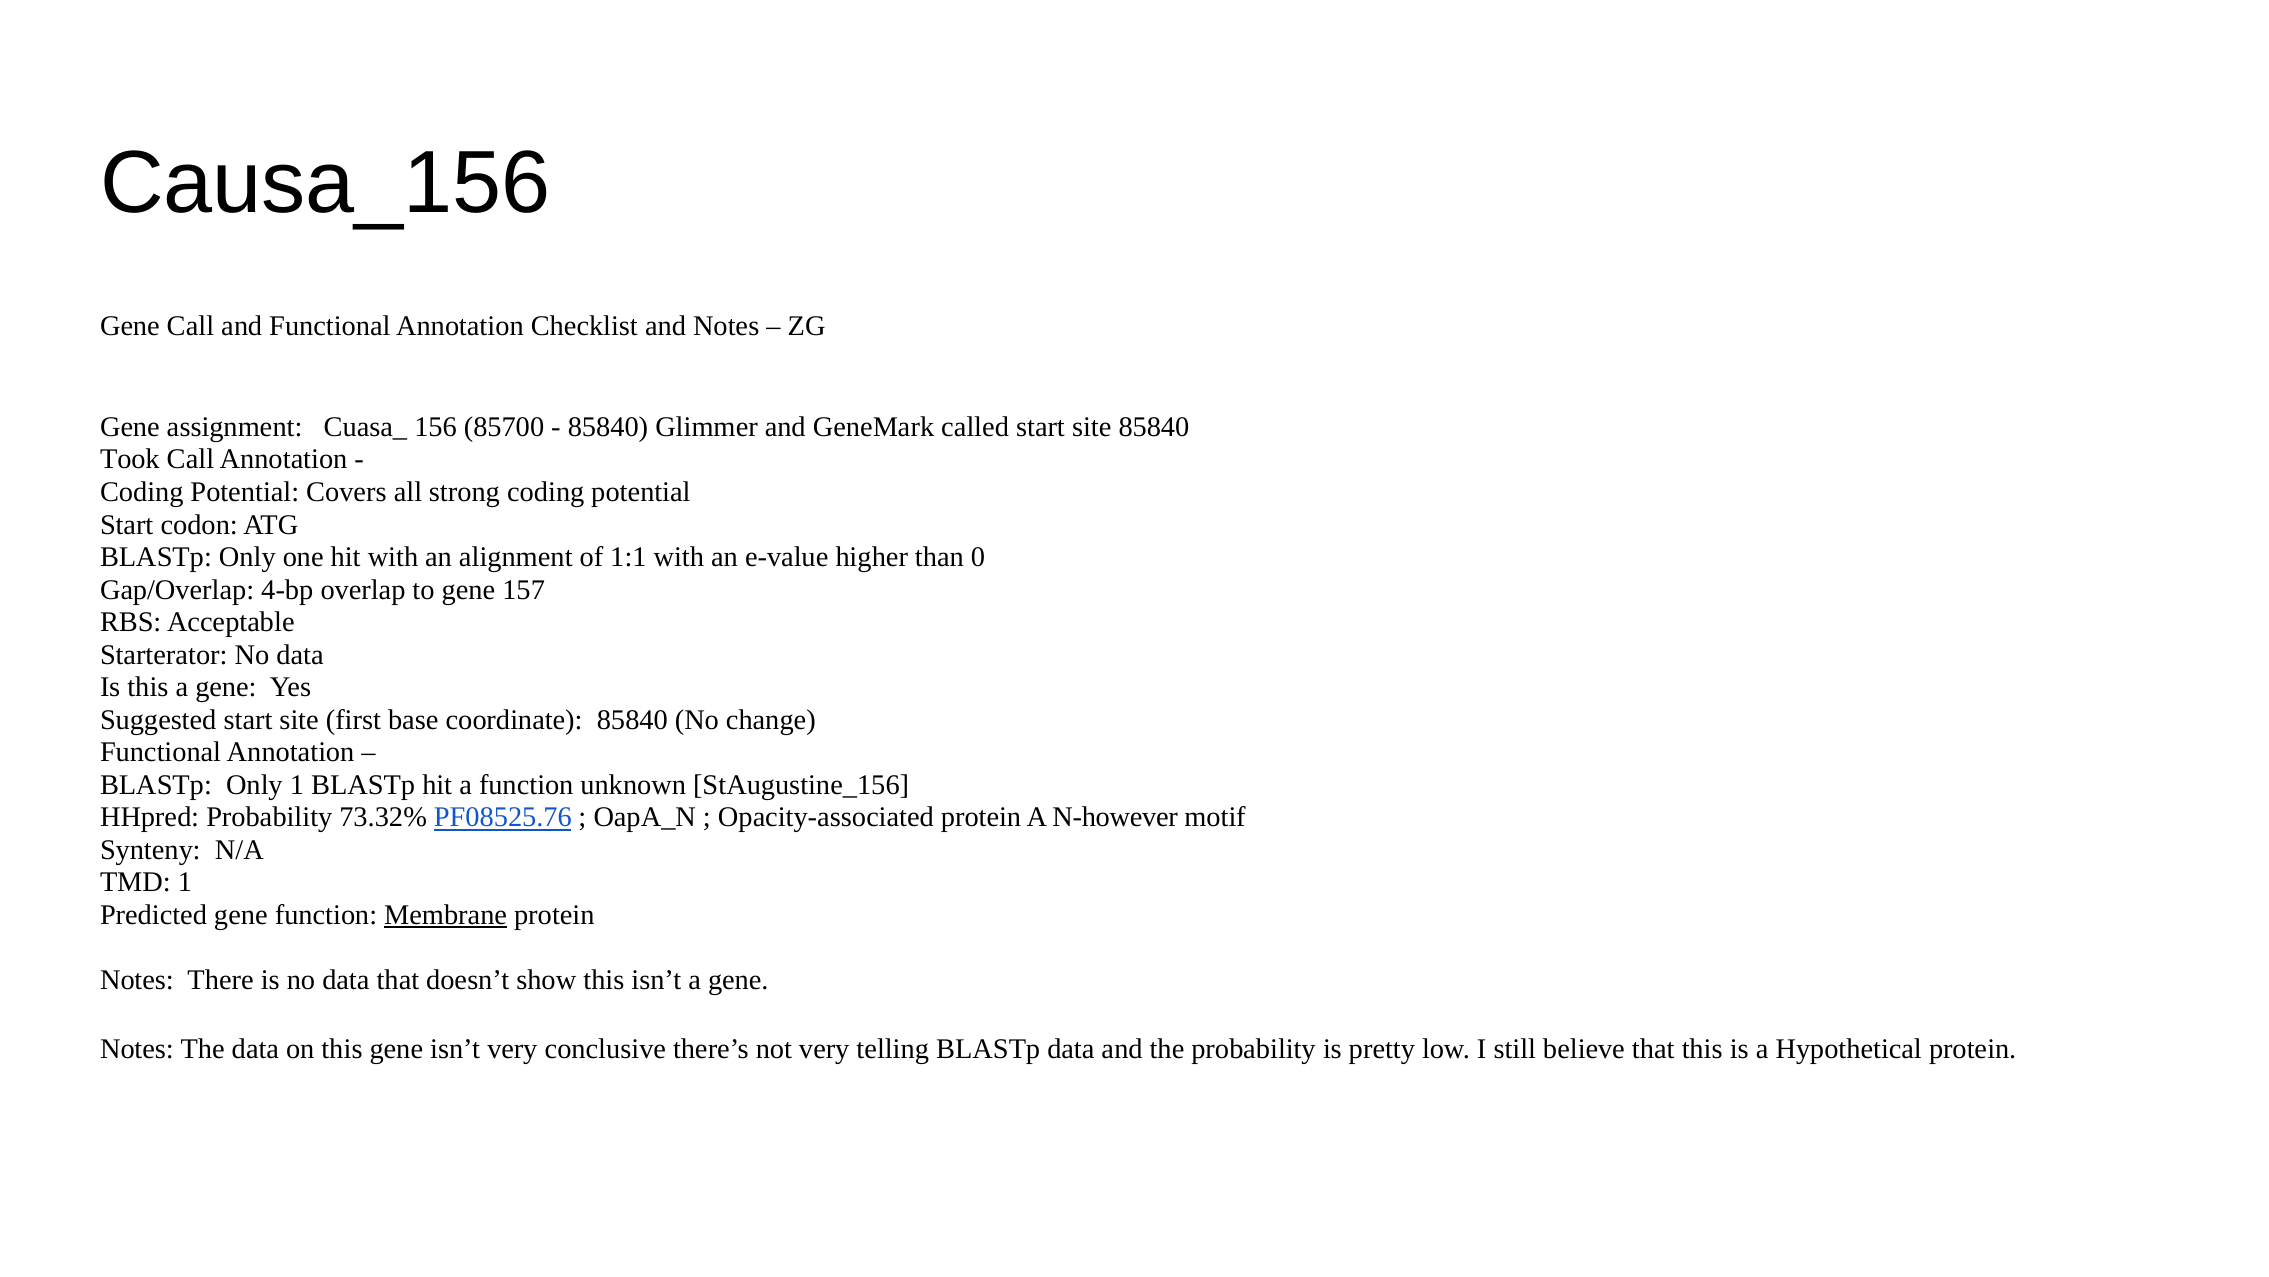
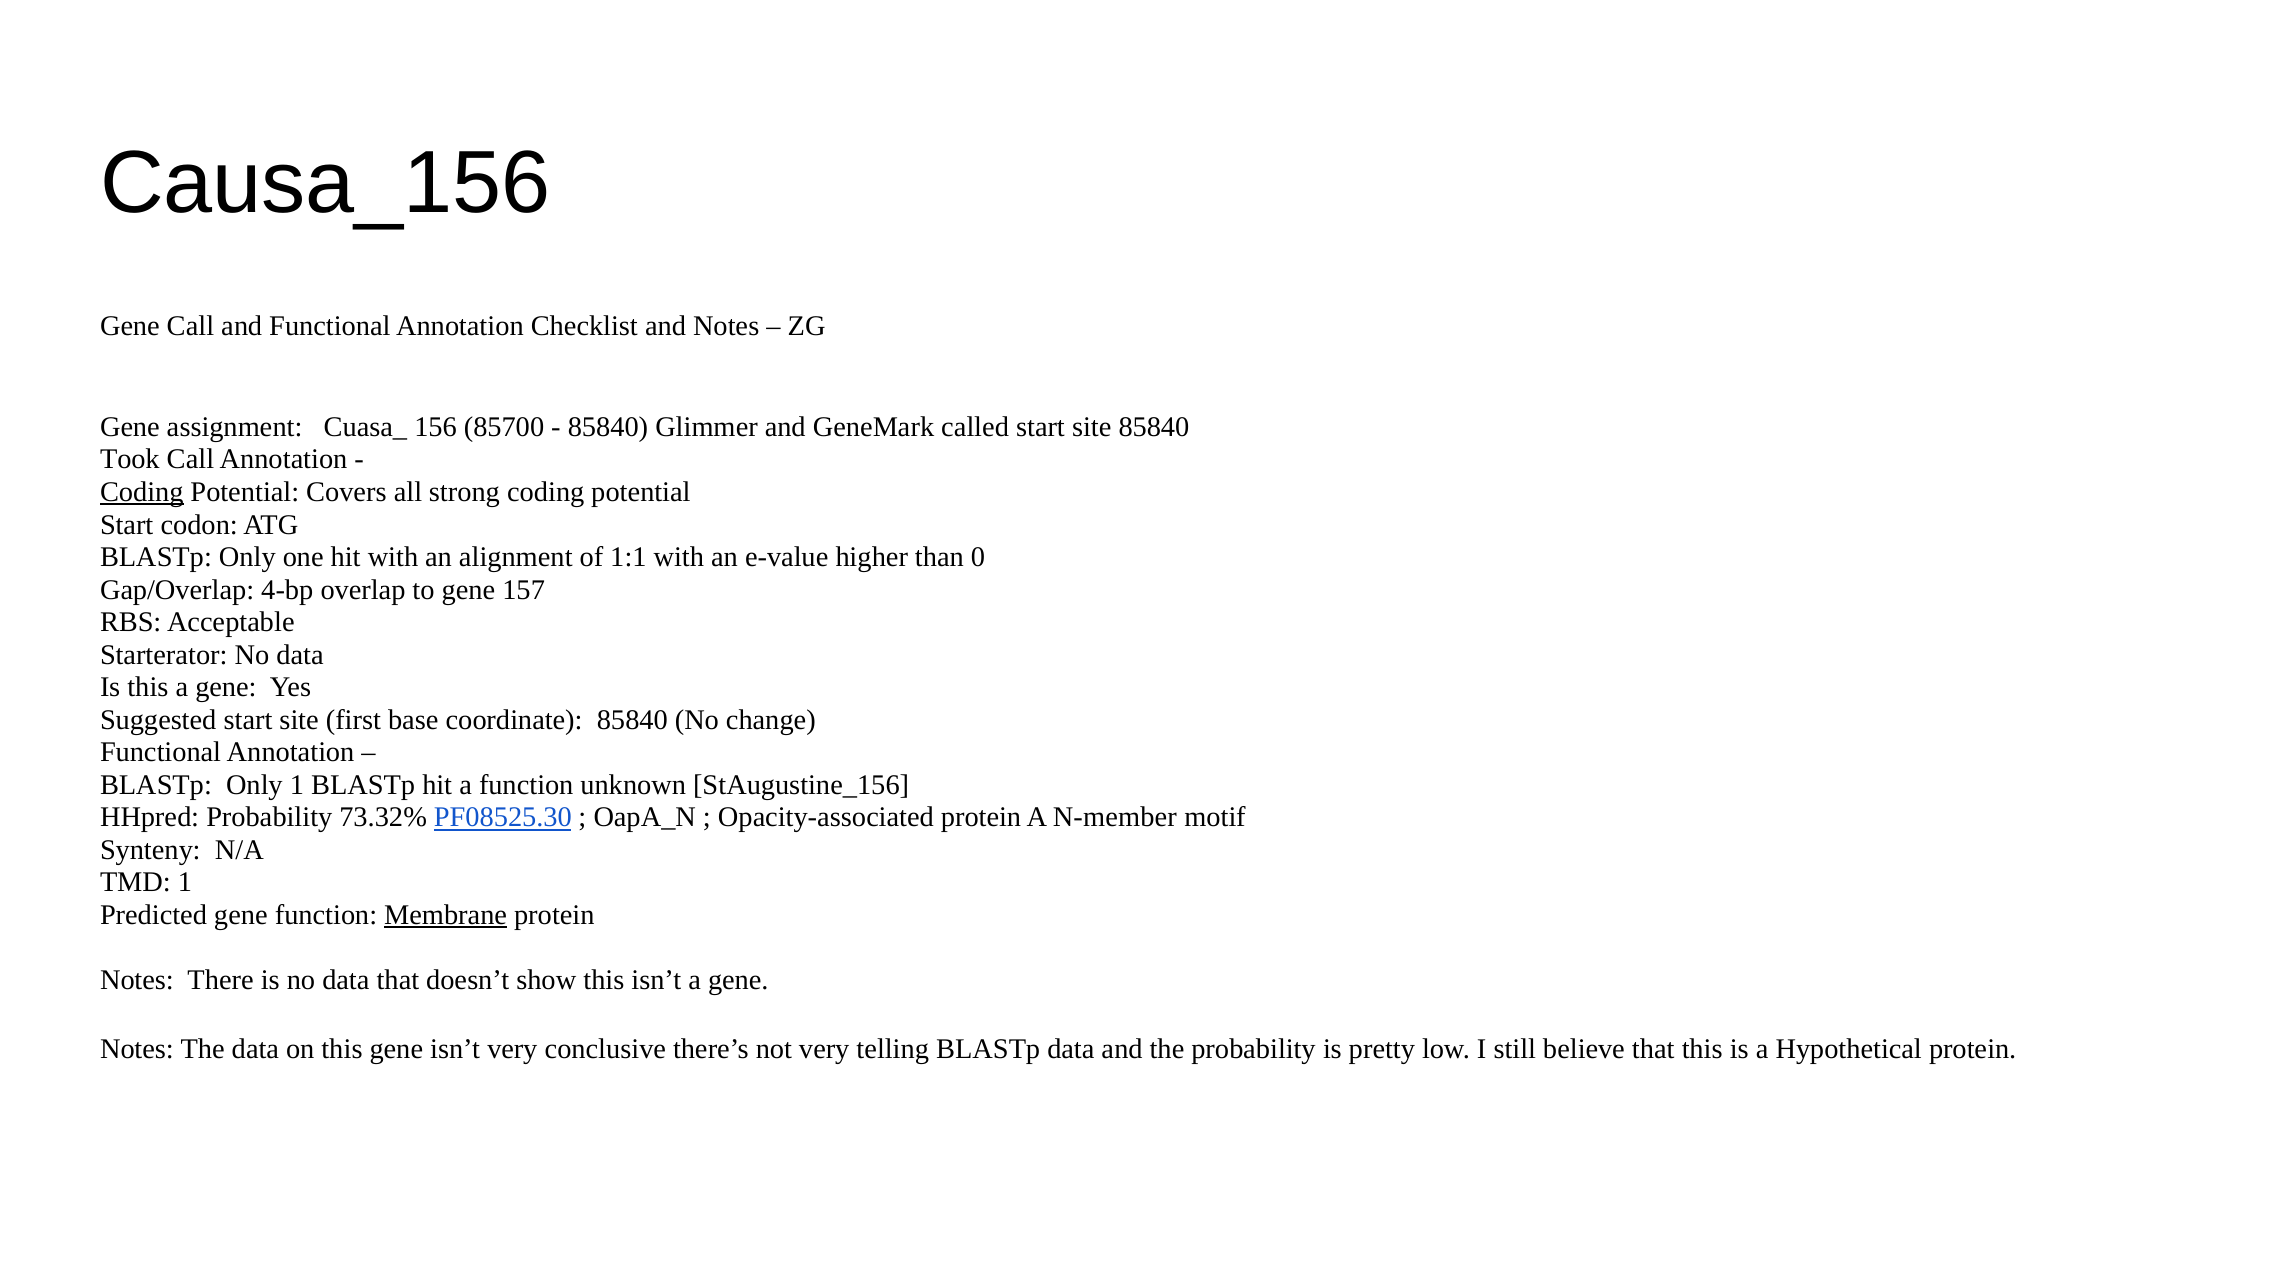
Coding underline: none -> present (142, 492)
PF08525.76: PF08525.76 -> PF08525.30 (503, 817)
N-however: N-however -> N-member (1115, 817)
